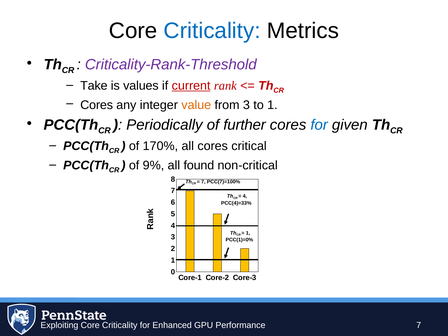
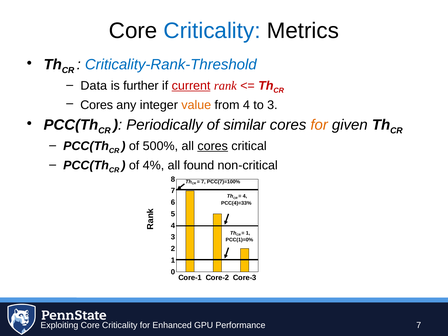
Criticality-Rank-Threshold colour: purple -> blue (171, 64)
Take: Take -> Data (94, 86)
values: values -> further (141, 86)
from 3: 3 -> 4 (246, 105)
to 1: 1 -> 3 (272, 105)
further: further -> similar (245, 125)
for colour: blue -> orange (319, 125)
170%: 170% -> 500% (160, 146)
cores underline: none -> present (213, 146)
9%: 9% -> 4% (153, 165)
